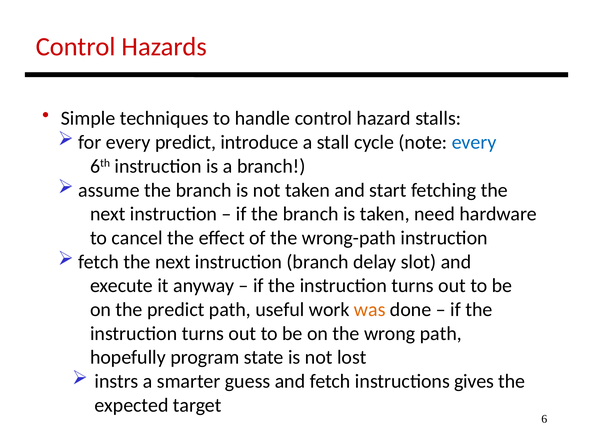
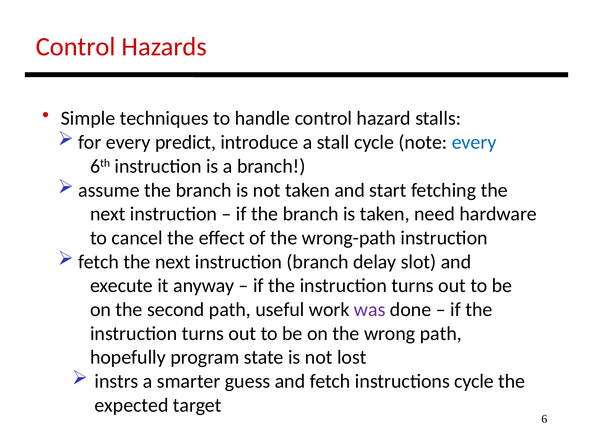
the predict: predict -> second (176, 310)
was colour: orange -> purple (370, 310)
instructions gives: gives -> cycle (474, 382)
